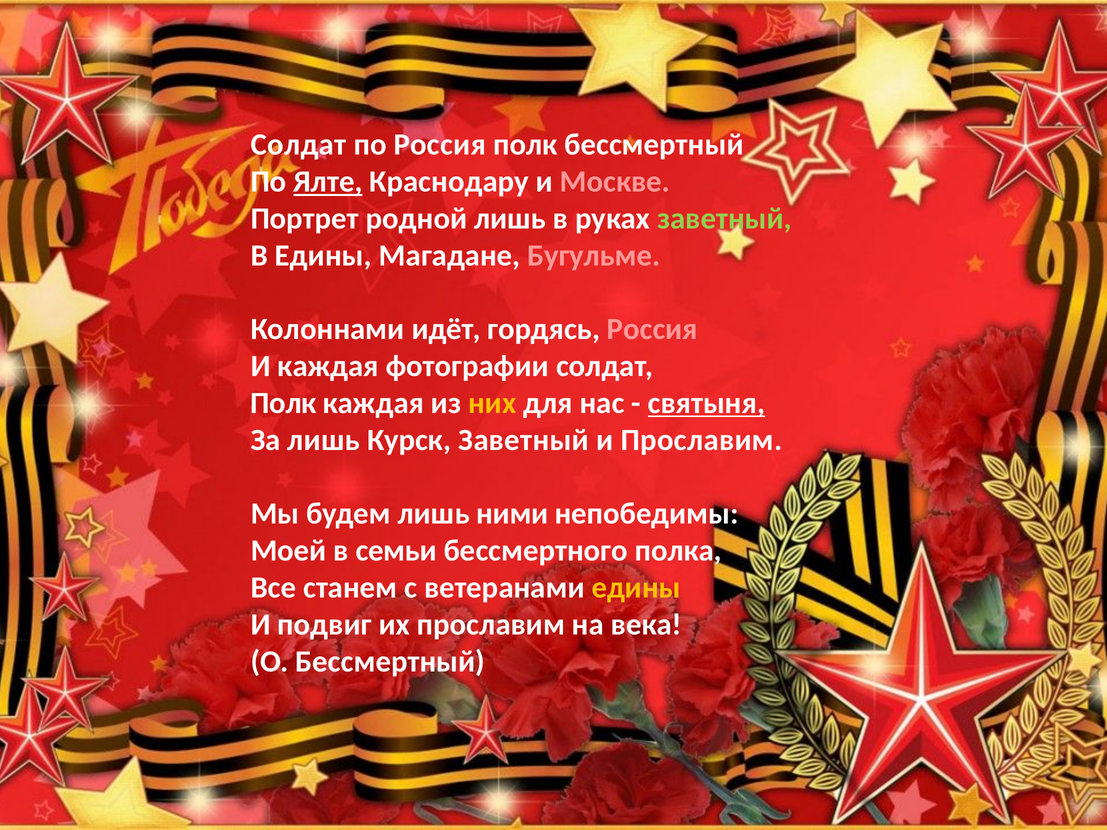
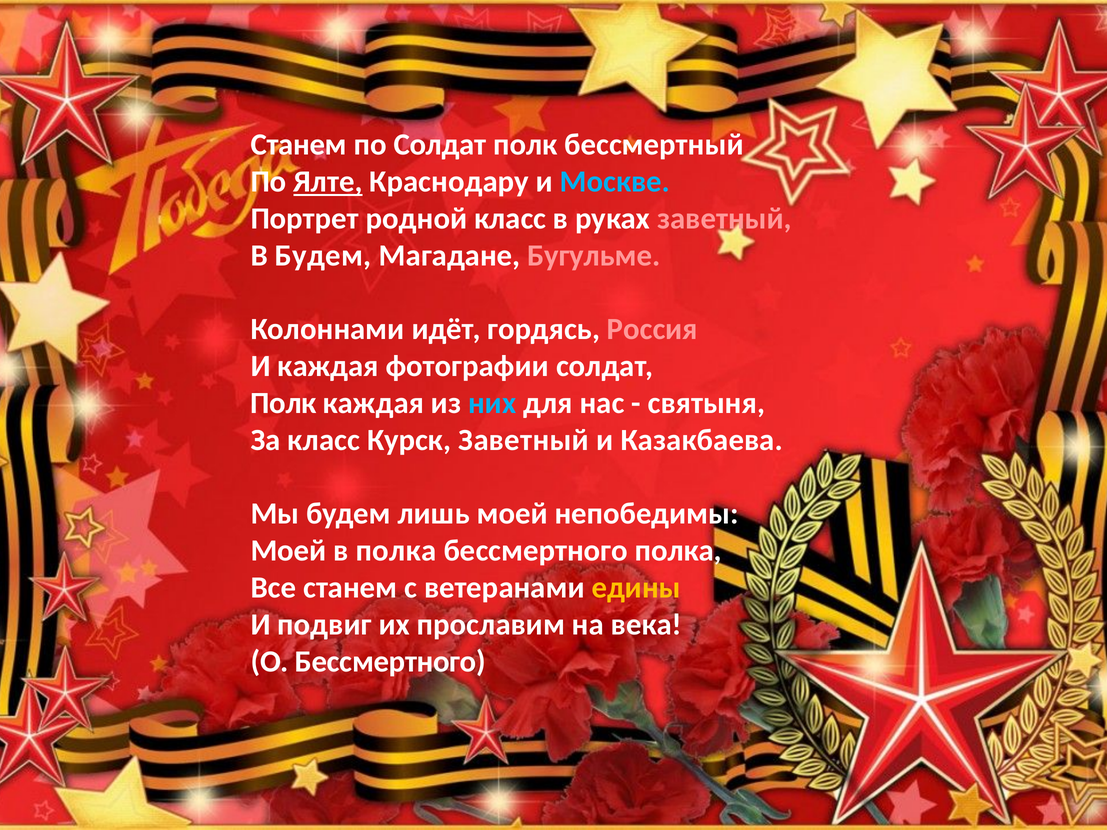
Солдат: Солдат -> Станем (299, 145)
по Россия: Россия -> Солдат (440, 145)
Москве colour: pink -> light blue (615, 182)
родной лишь: лишь -> класс (510, 219)
заветный colour: light green -> pink (724, 219)
В Едины: Едины -> Будем (323, 256)
них colour: yellow -> light blue (492, 403)
святыня underline: present -> none (706, 403)
За лишь: лишь -> класс (324, 440)
и Прославим: Прославим -> Казакбаева (702, 440)
лишь ними: ними -> моей (512, 514)
в семьи: семьи -> полка (396, 551)
О Бессмертный: Бессмертный -> Бессмертного (390, 662)
